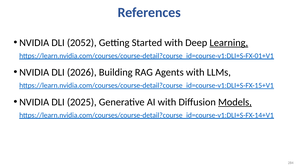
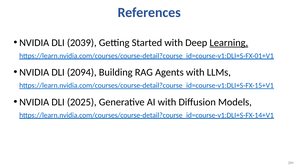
2052: 2052 -> 2039 (82, 43)
2026: 2026 -> 2094 (82, 72)
Models underline: present -> none (235, 102)
